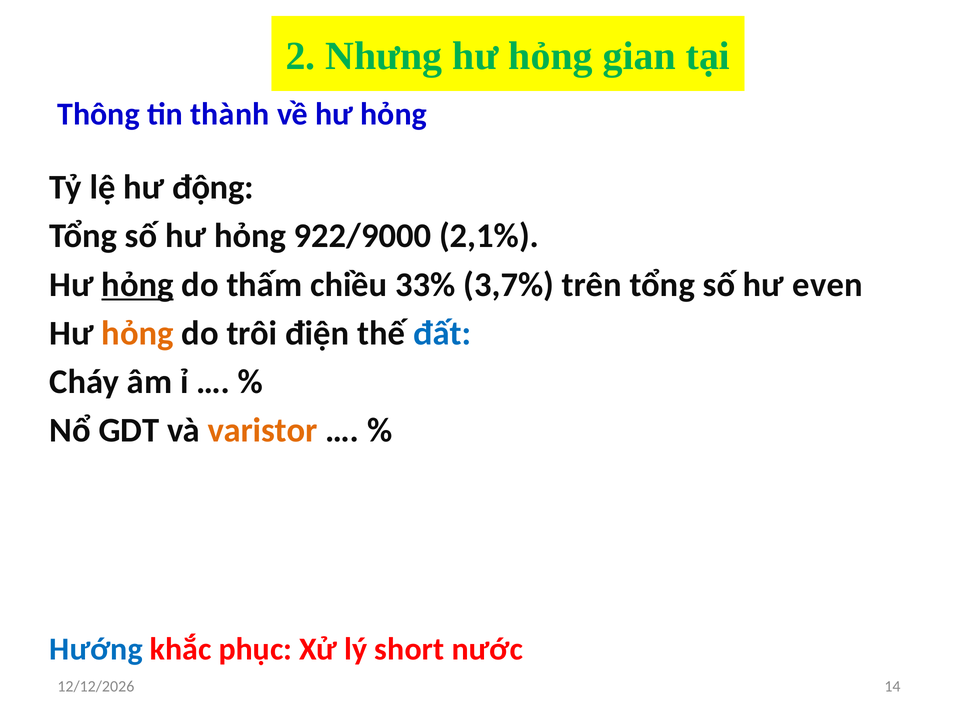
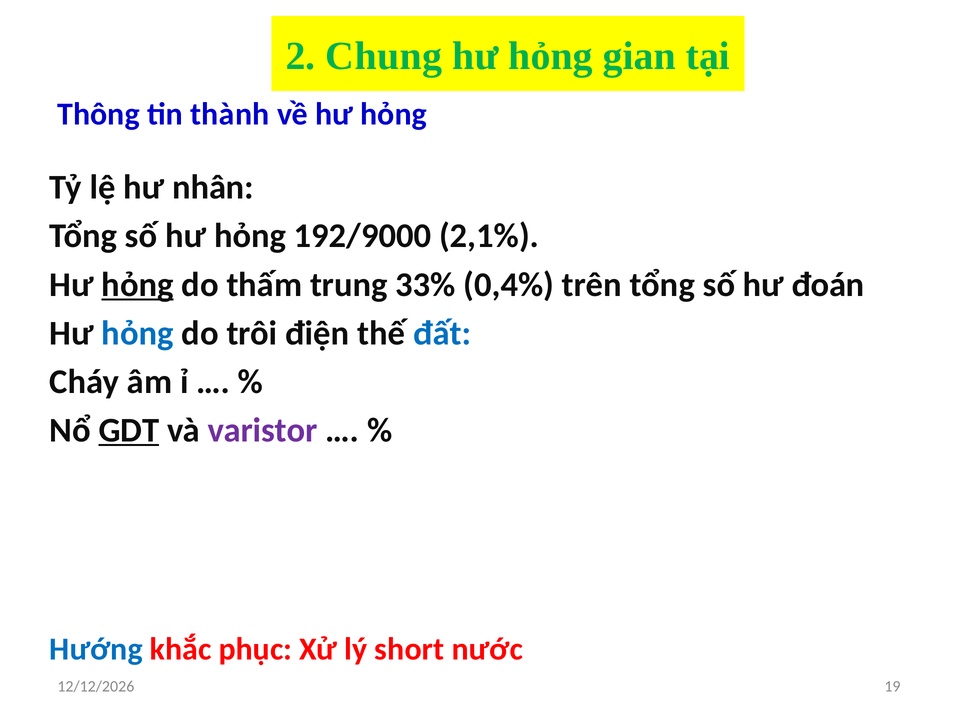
Nhưng: Nhưng -> Chung (384, 56)
động: động -> nhân (213, 187)
922/9000: 922/9000 -> 192/9000 (363, 236)
chiều: chiều -> trung (349, 284)
3,7%: 3,7% -> 0,4% (509, 284)
even: even -> đoán (828, 284)
hỏng colour: orange -> blue (138, 333)
GDT underline: none -> present (129, 430)
varistor colour: orange -> purple (263, 430)
14: 14 -> 19 (892, 686)
